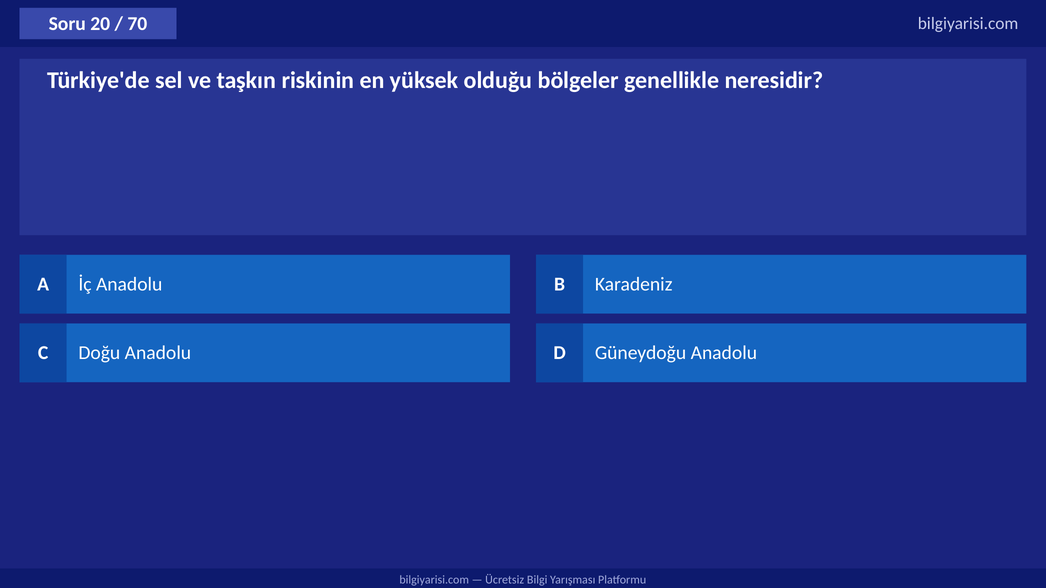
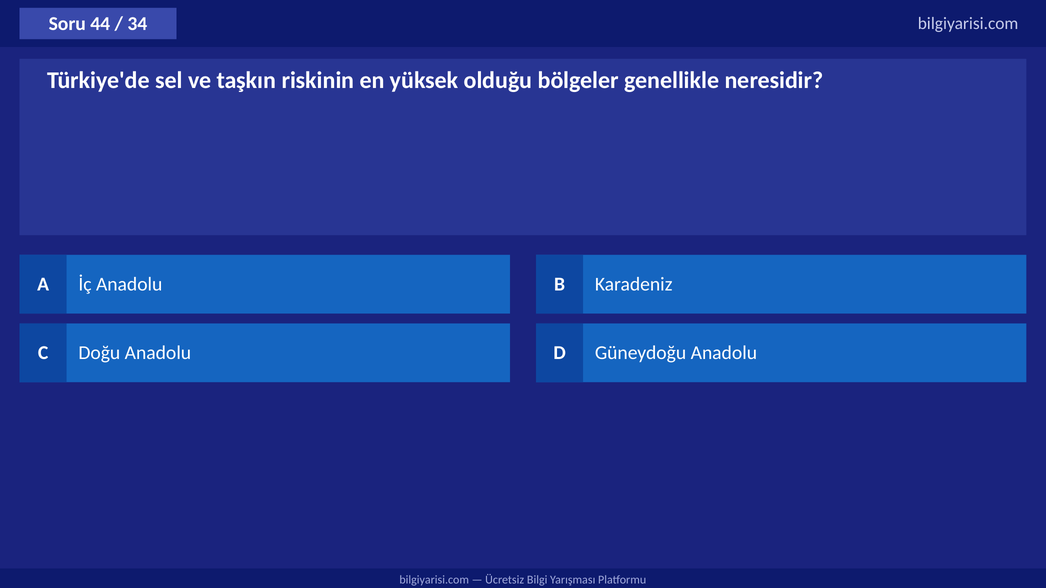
20: 20 -> 44 (100, 24)
70: 70 -> 34 (137, 24)
